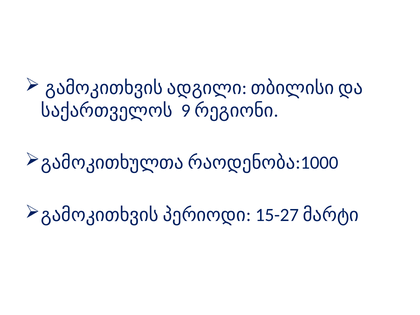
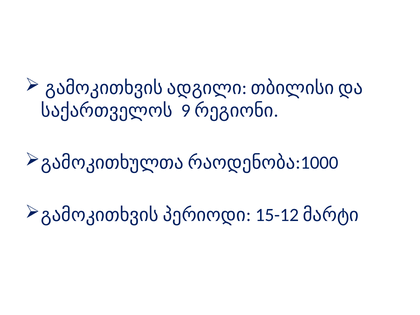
15-27: 15-27 -> 15-12 (277, 215)
